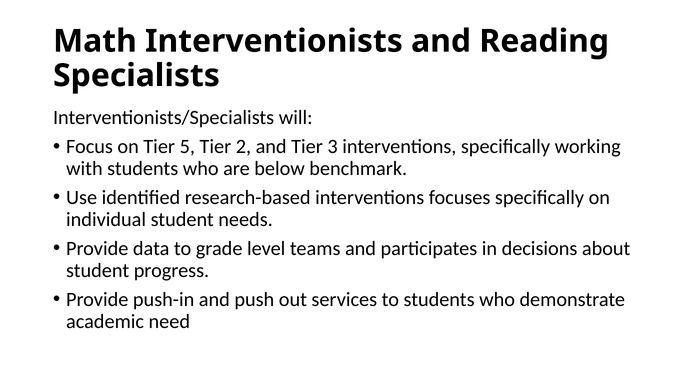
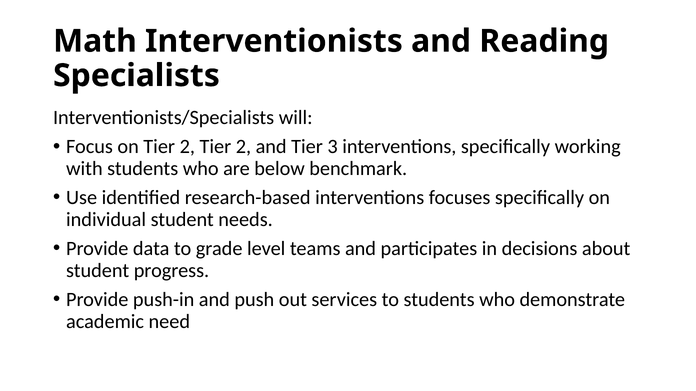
on Tier 5: 5 -> 2 (187, 147)
